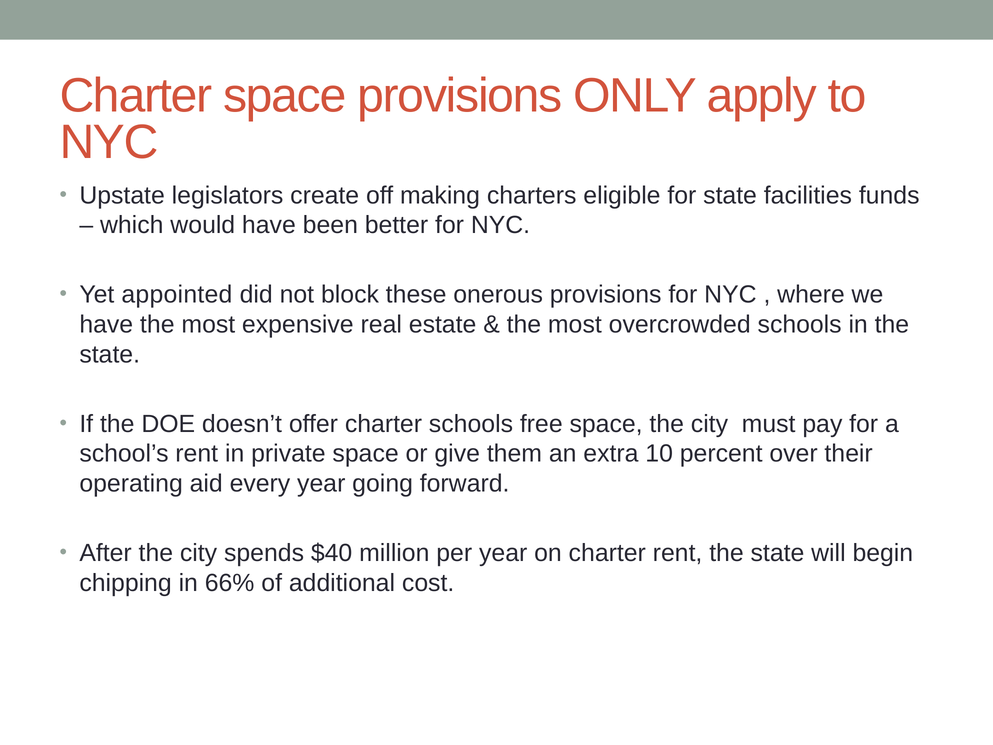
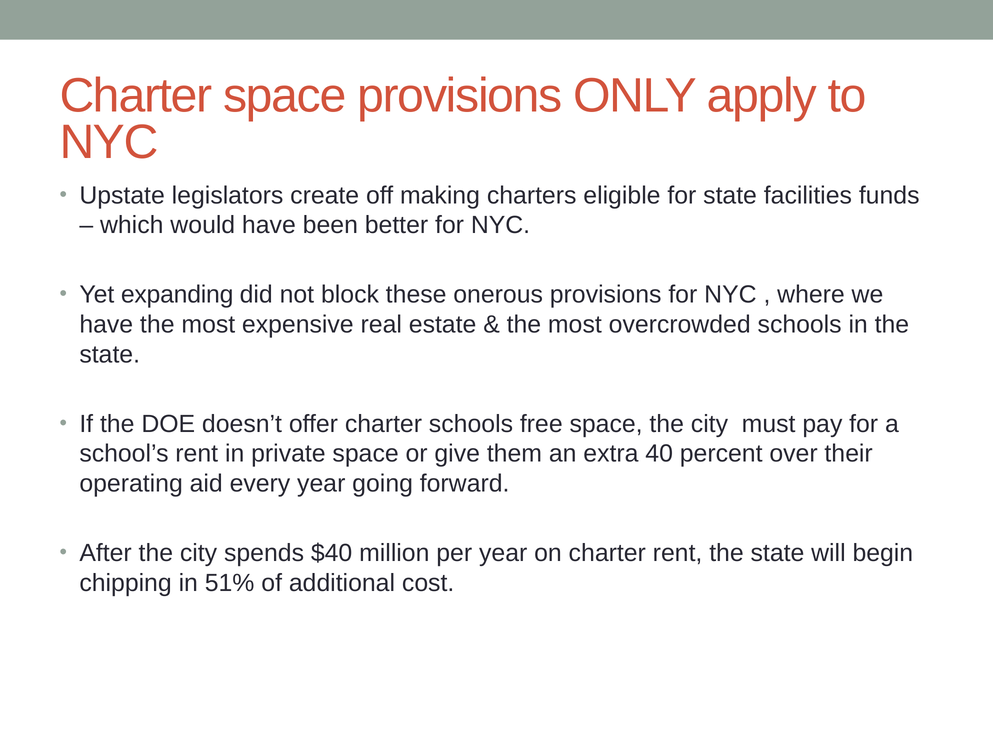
appointed: appointed -> expanding (177, 295)
10: 10 -> 40 (659, 454)
66%: 66% -> 51% (230, 583)
